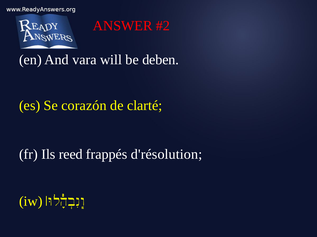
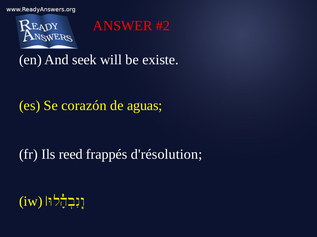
vara: vara -> seek (84, 60)
deben: deben -> existe (160, 60)
clarté: clarté -> aguas (145, 106)
